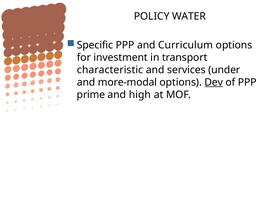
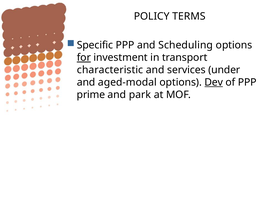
WATER: WATER -> TERMS (189, 16)
Curriculum: Curriculum -> Scheduling (186, 45)
for underline: none -> present (84, 57)
more-modal: more-modal -> aged-modal (127, 82)
high: high -> park (140, 95)
